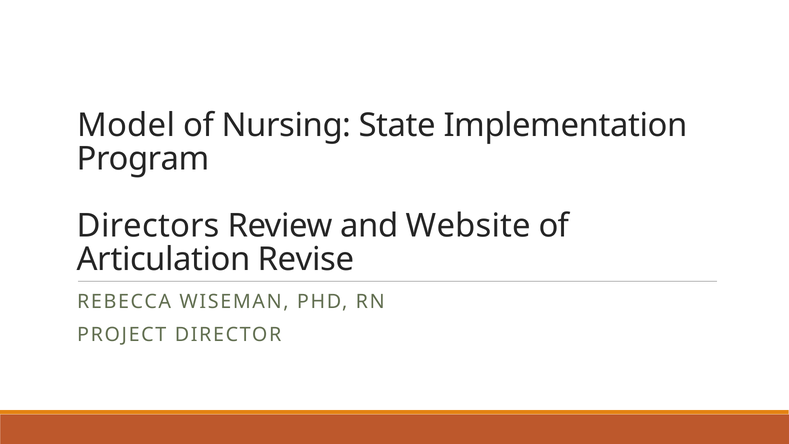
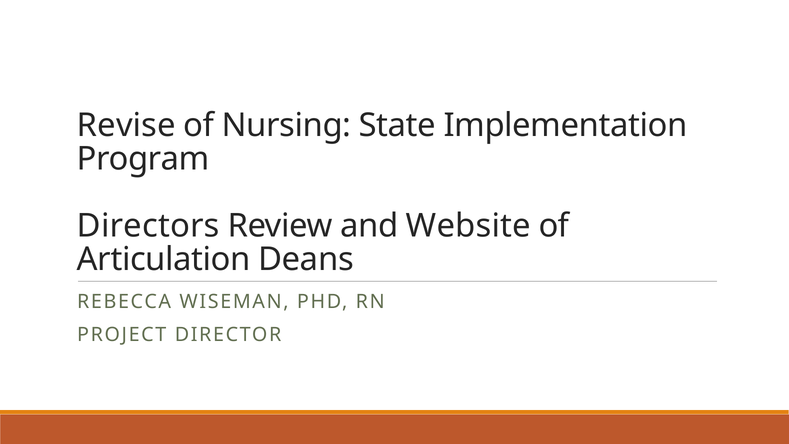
Model: Model -> Revise (126, 125)
Revise: Revise -> Deans (306, 259)
